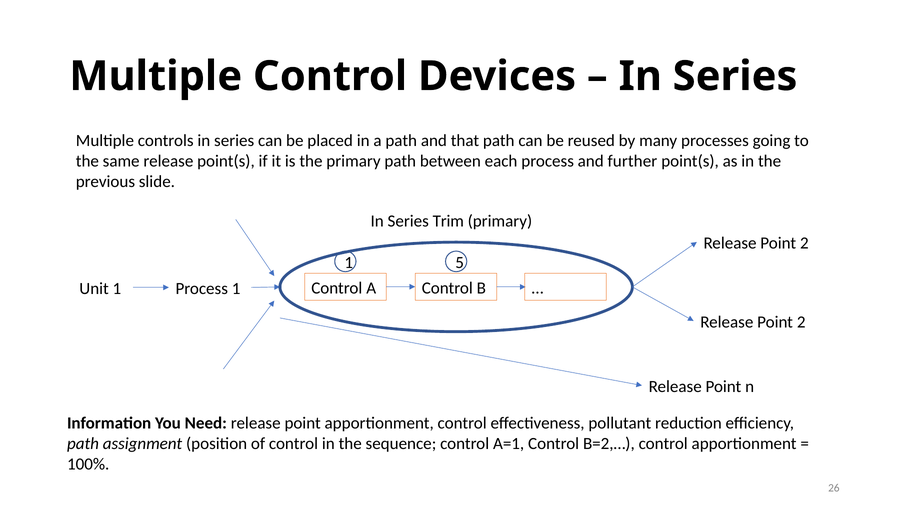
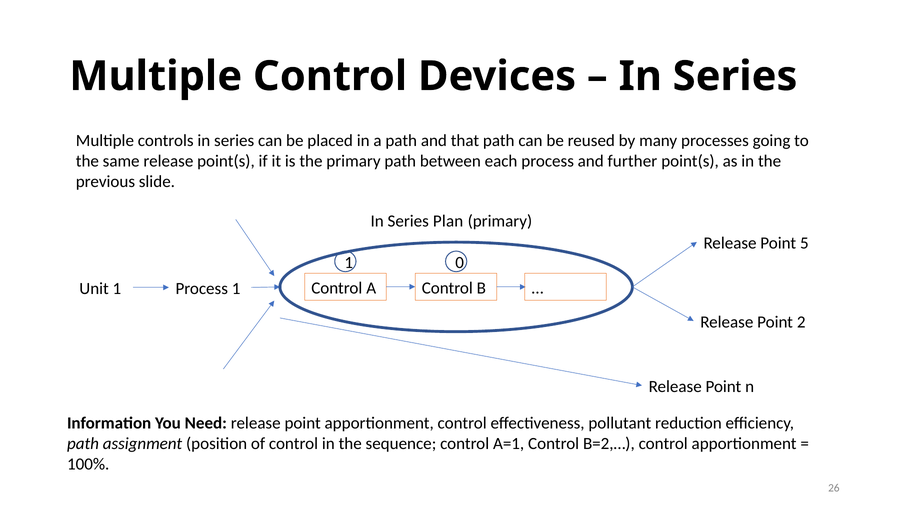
Trim: Trim -> Plan (448, 221)
2: 2 -> 5 (804, 243)
5: 5 -> 0 (460, 263)
